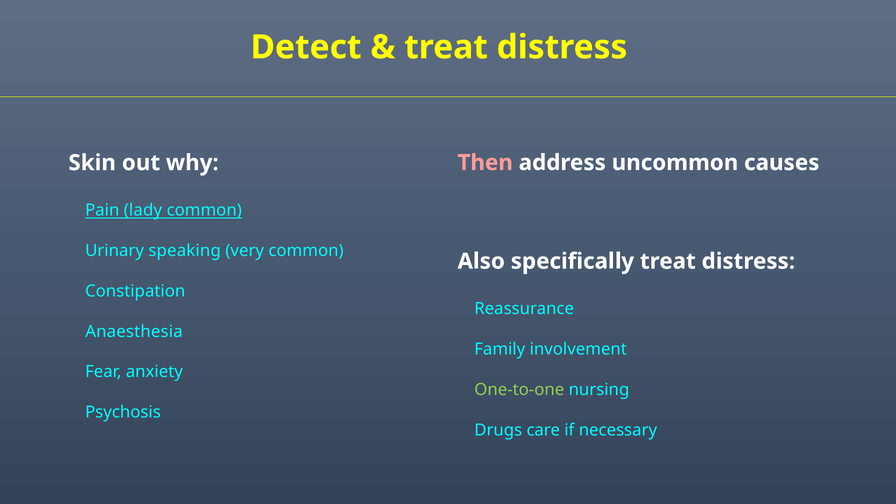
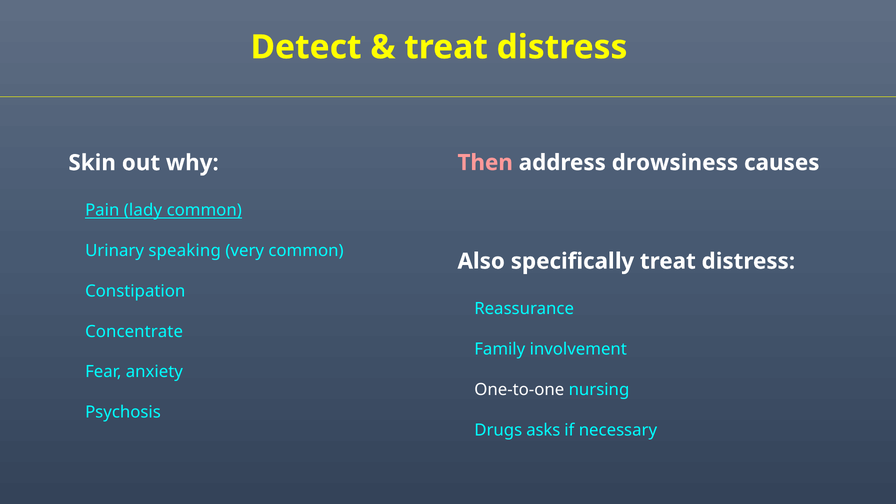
uncommon: uncommon -> drowsiness (675, 163)
Anaesthesia: Anaesthesia -> Concentrate (134, 332)
One-to-one colour: light green -> white (519, 390)
care: care -> asks (543, 430)
